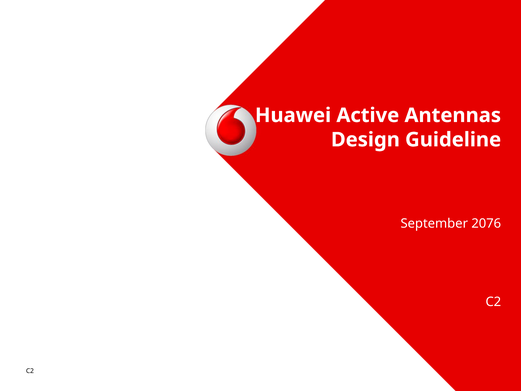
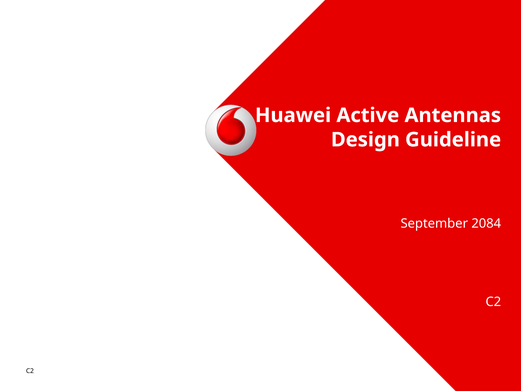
2076: 2076 -> 2084 (486, 223)
